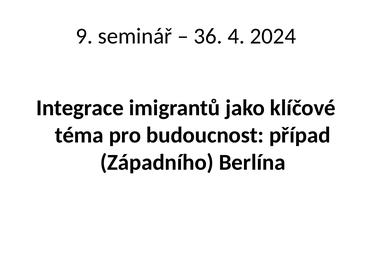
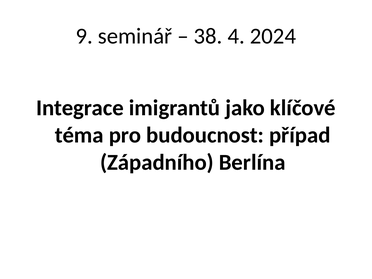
36: 36 -> 38 (208, 36)
